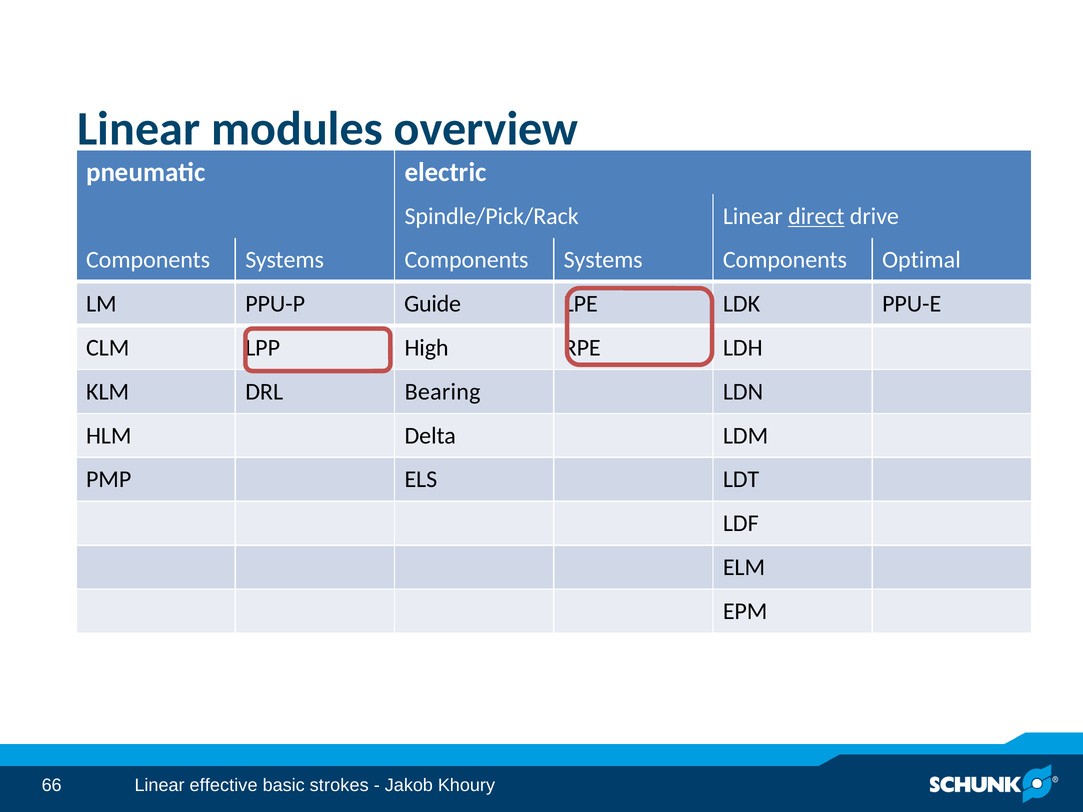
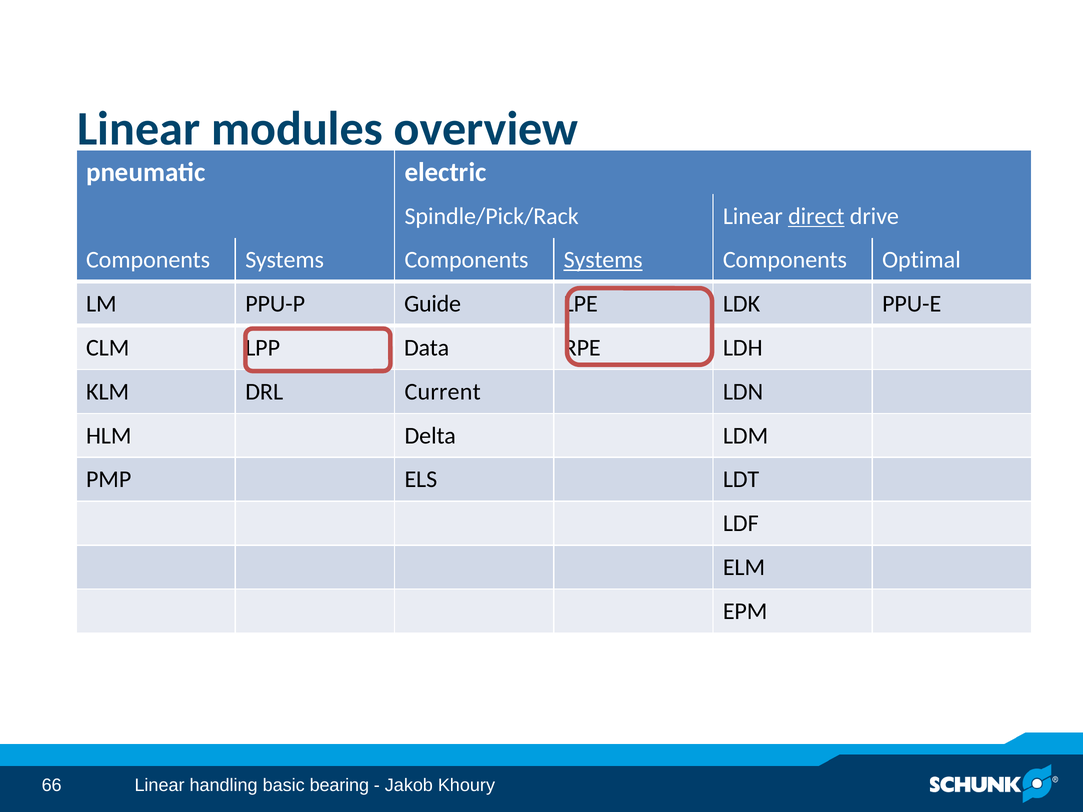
Systems underline: none -> present (603, 260)
High: High -> Data (427, 348)
Bearing: Bearing -> Current (443, 392)
effective: effective -> handling (224, 786)
strokes: strokes -> bearing (339, 786)
